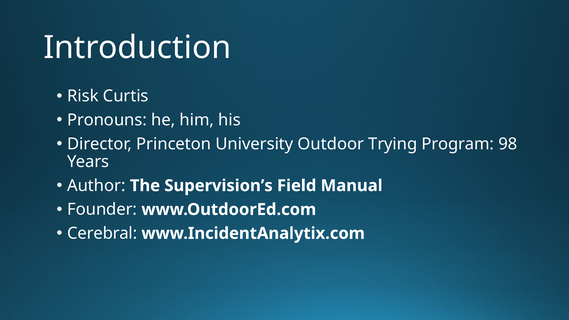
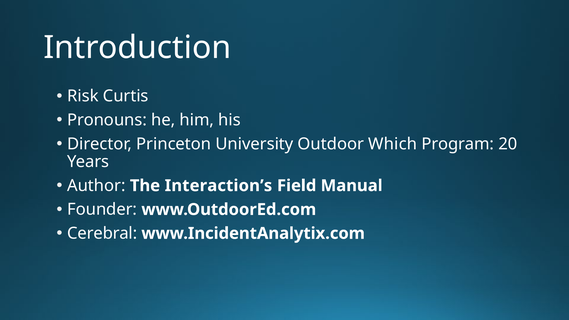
Trying: Trying -> Which (393, 144)
98: 98 -> 20 (508, 144)
Supervision’s: Supervision’s -> Interaction’s (218, 186)
